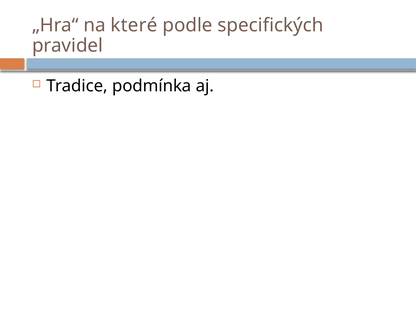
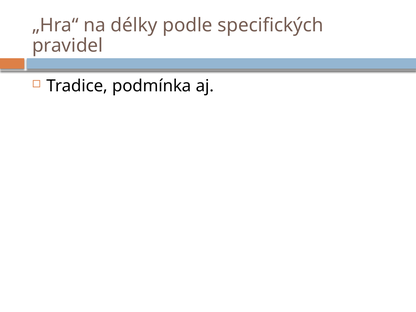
které: které -> délky (134, 25)
